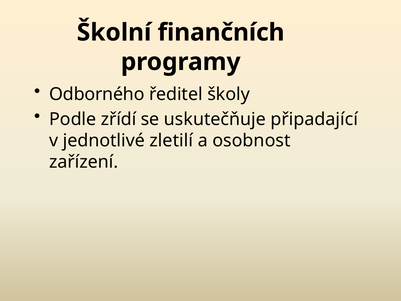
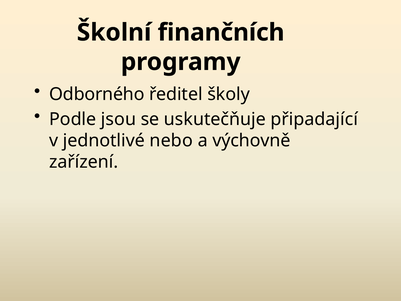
zřídí: zřídí -> jsou (119, 119)
zletilí: zletilí -> nebo (171, 140)
osobnost: osobnost -> výchovně (252, 140)
